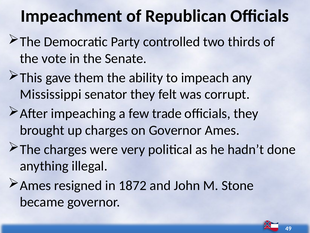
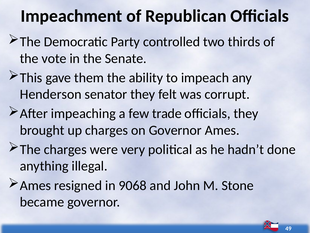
Mississippi: Mississippi -> Henderson (51, 94)
1872: 1872 -> 9068 (133, 185)
